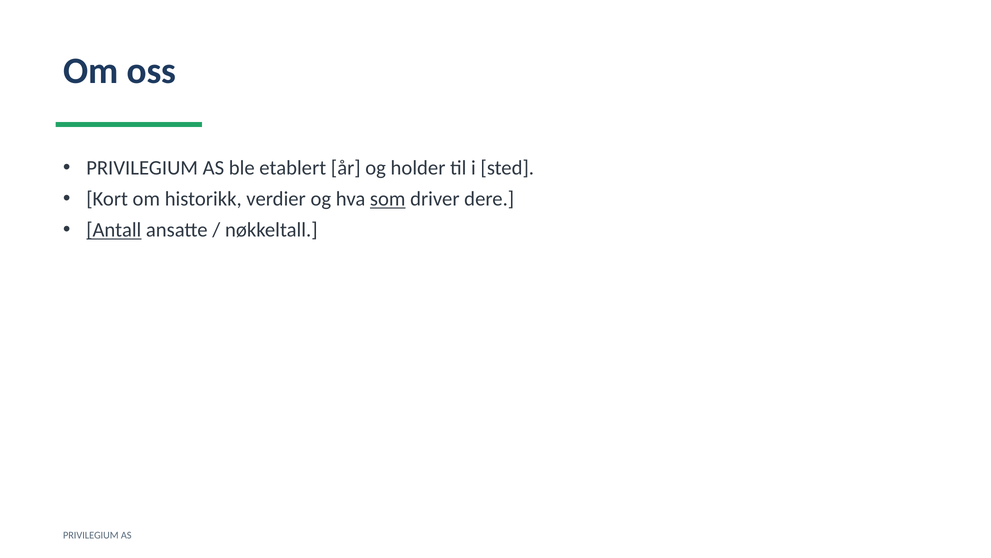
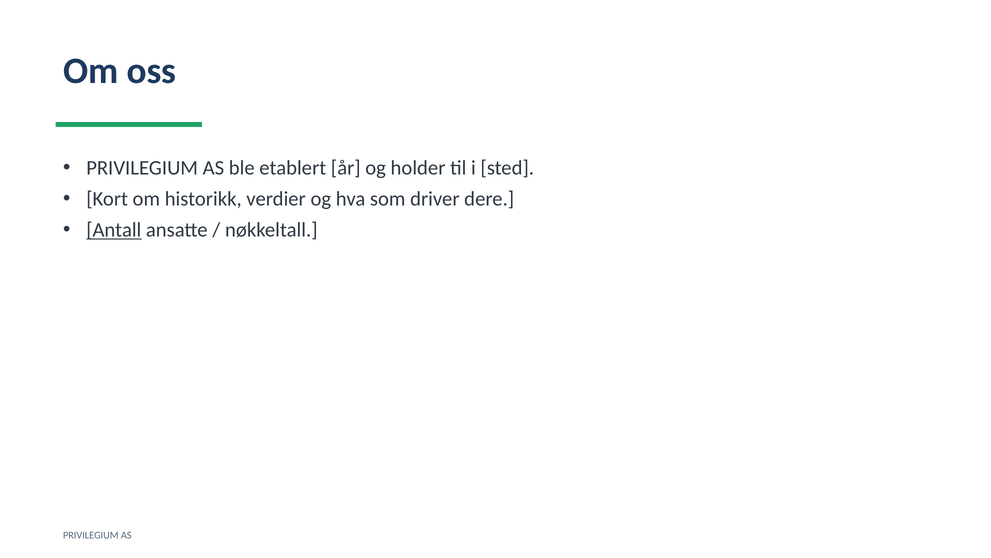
som underline: present -> none (388, 199)
